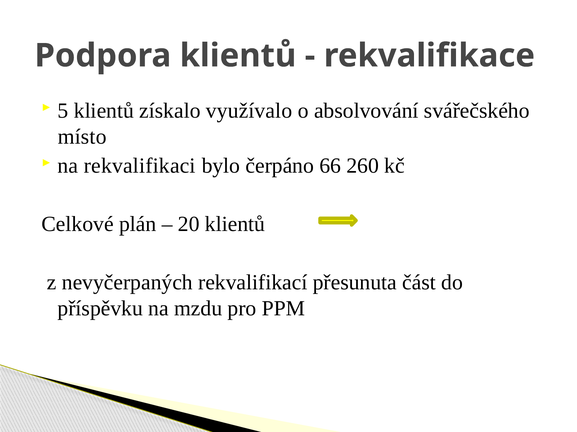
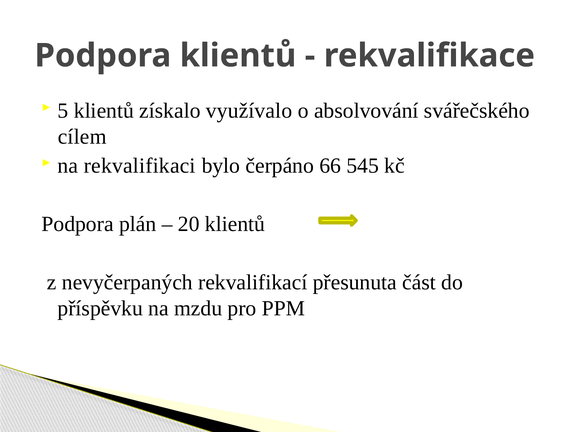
místo: místo -> cílem (82, 137)
260: 260 -> 545 (363, 166)
Celkové: Celkové -> Podpora (78, 224)
